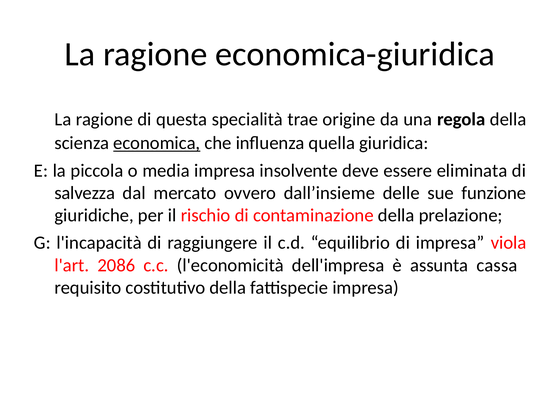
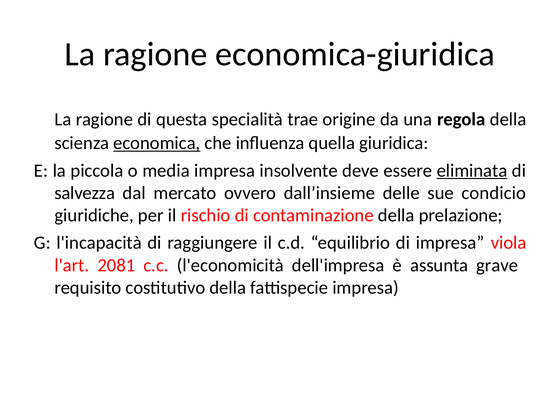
eliminata underline: none -> present (472, 171)
funzione: funzione -> condicio (494, 193)
2086: 2086 -> 2081 (116, 265)
cassa: cassa -> grave (497, 265)
